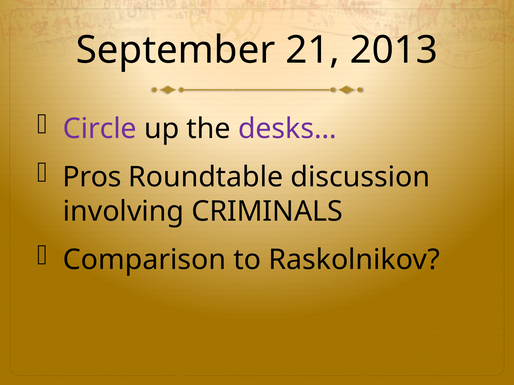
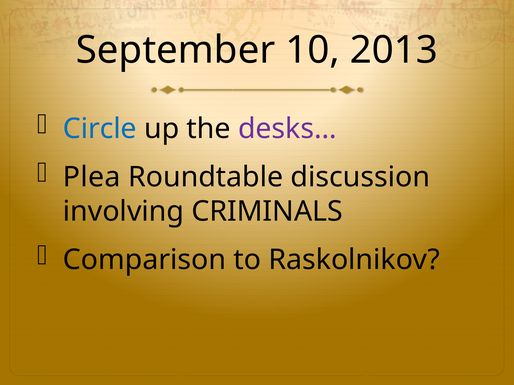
21: 21 -> 10 (313, 50)
Circle colour: purple -> blue (100, 129)
Pros: Pros -> Plea (92, 177)
